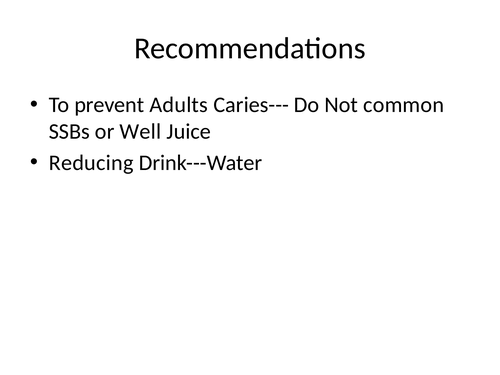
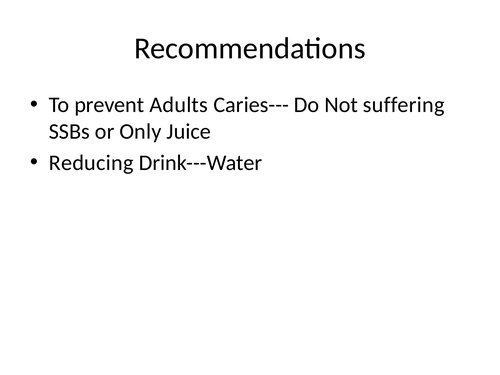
common: common -> suffering (404, 105)
Well: Well -> Only (140, 132)
